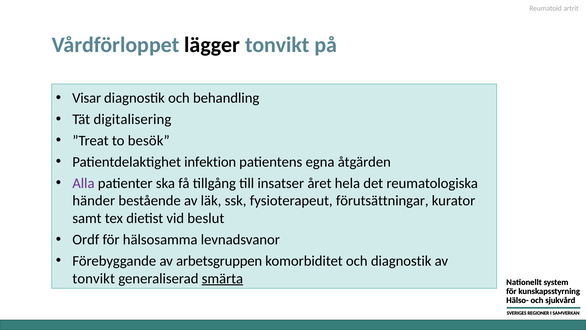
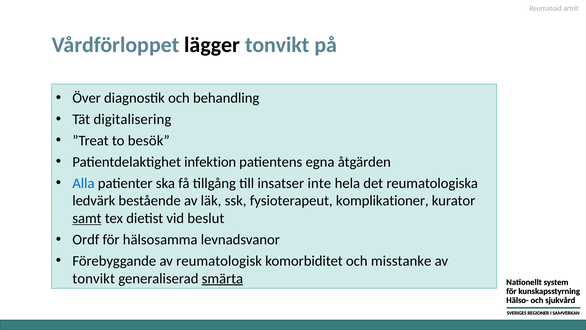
Visar: Visar -> Över (87, 98)
Alla colour: purple -> blue (83, 183)
året: året -> inte (319, 183)
händer: händer -> ledvärk (94, 201)
förutsättningar: förutsättningar -> komplikationer (382, 201)
samt underline: none -> present (87, 218)
arbetsgruppen: arbetsgruppen -> reumatologisk (219, 261)
och diagnostik: diagnostik -> misstanke (401, 261)
